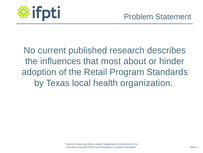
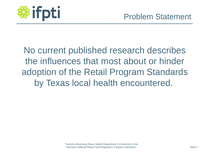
organization: organization -> encountered (147, 83)
